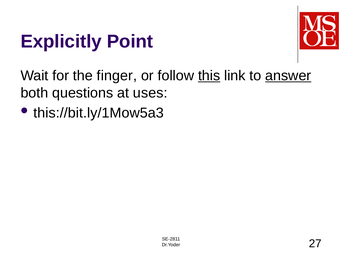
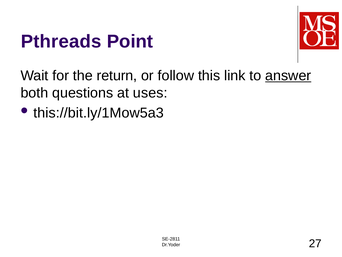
Explicitly: Explicitly -> Pthreads (61, 41)
finger: finger -> return (117, 76)
this underline: present -> none (209, 76)
